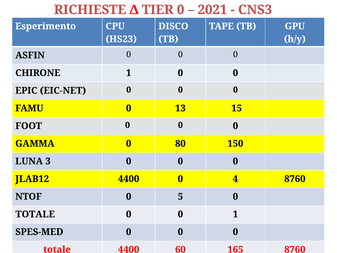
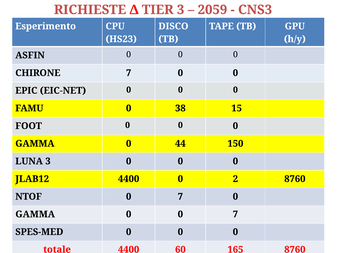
TIER 0: 0 -> 3 (181, 10)
2021: 2021 -> 2059 (212, 10)
CHIRONE 1: 1 -> 7 (129, 73)
13: 13 -> 38 (180, 108)
80: 80 -> 44 (180, 143)
4: 4 -> 2 (235, 179)
NTOF 0 5: 5 -> 7 (180, 196)
TOTALE: TOTALE -> GAMMA (35, 214)
0 0 1: 1 -> 7 (235, 214)
